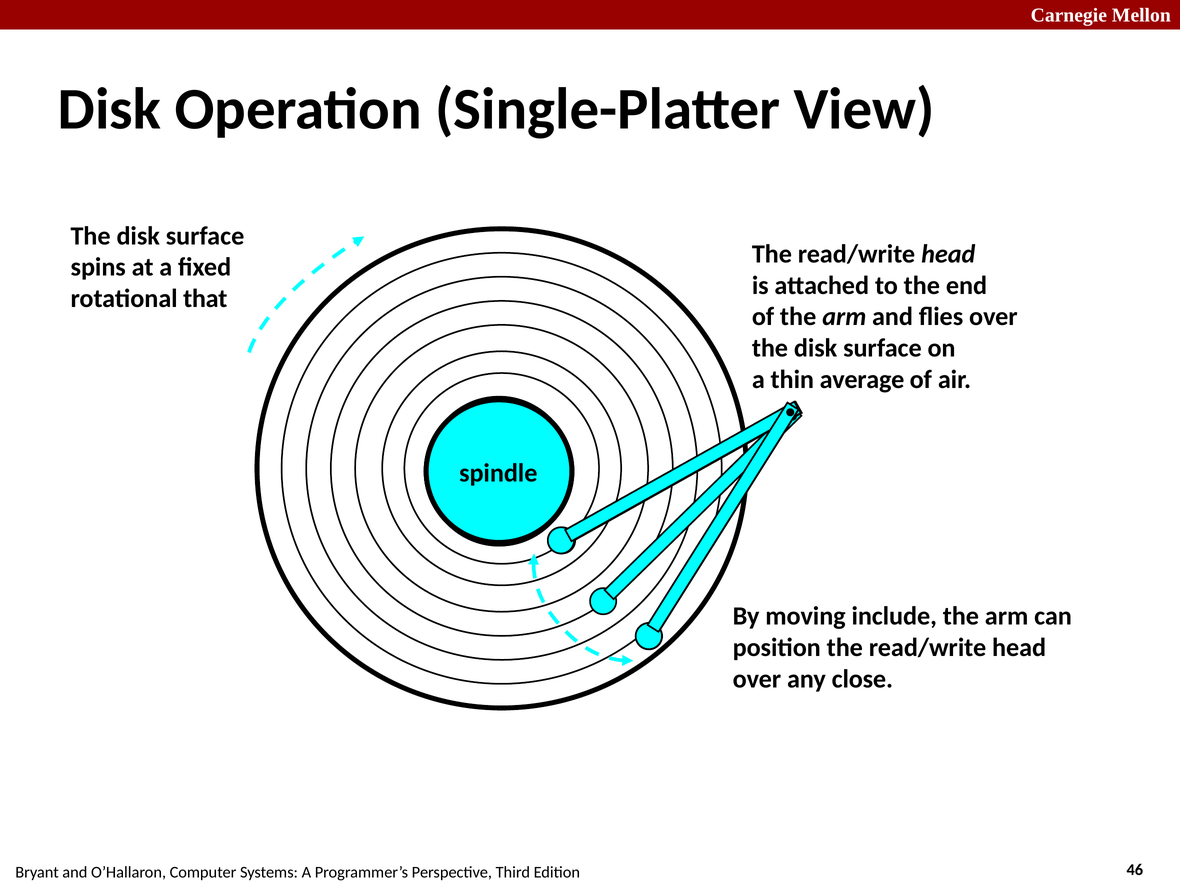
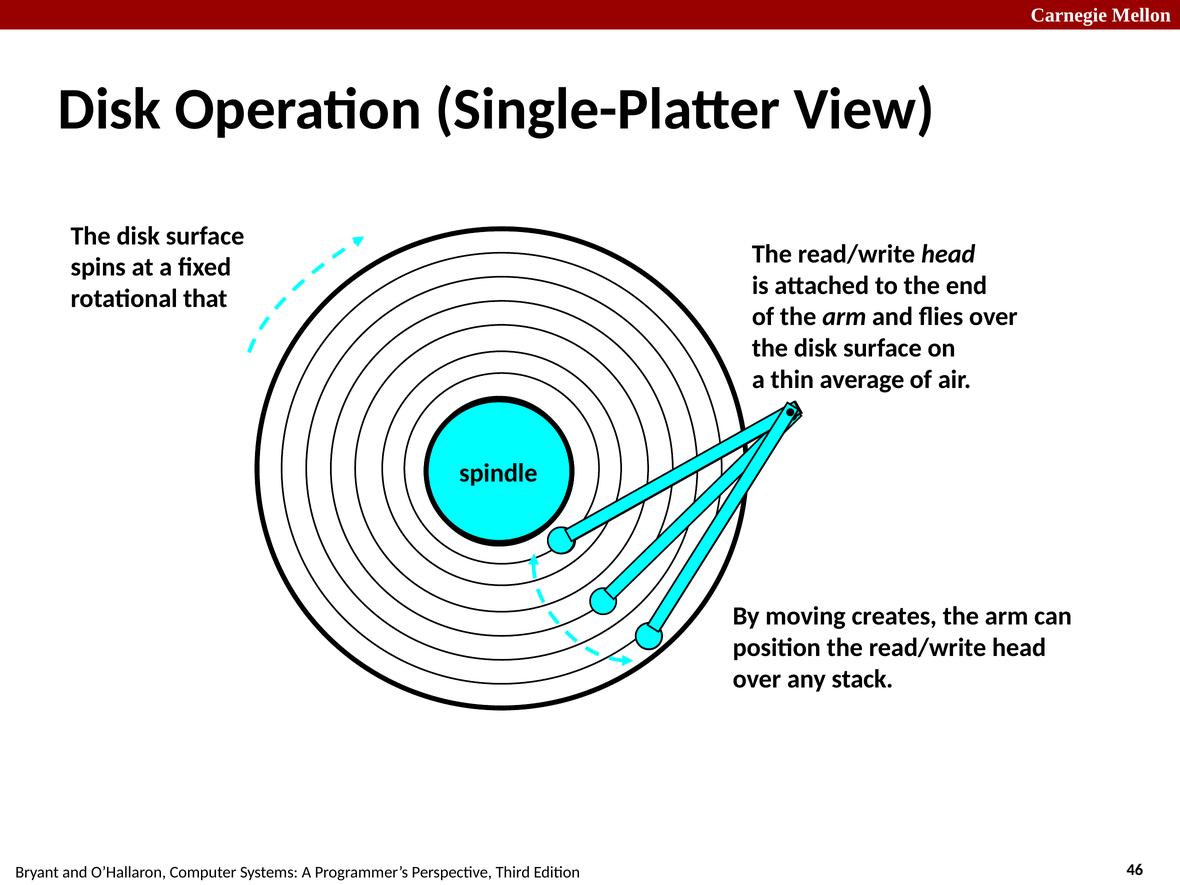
include: include -> creates (894, 616)
close: close -> stack (862, 679)
